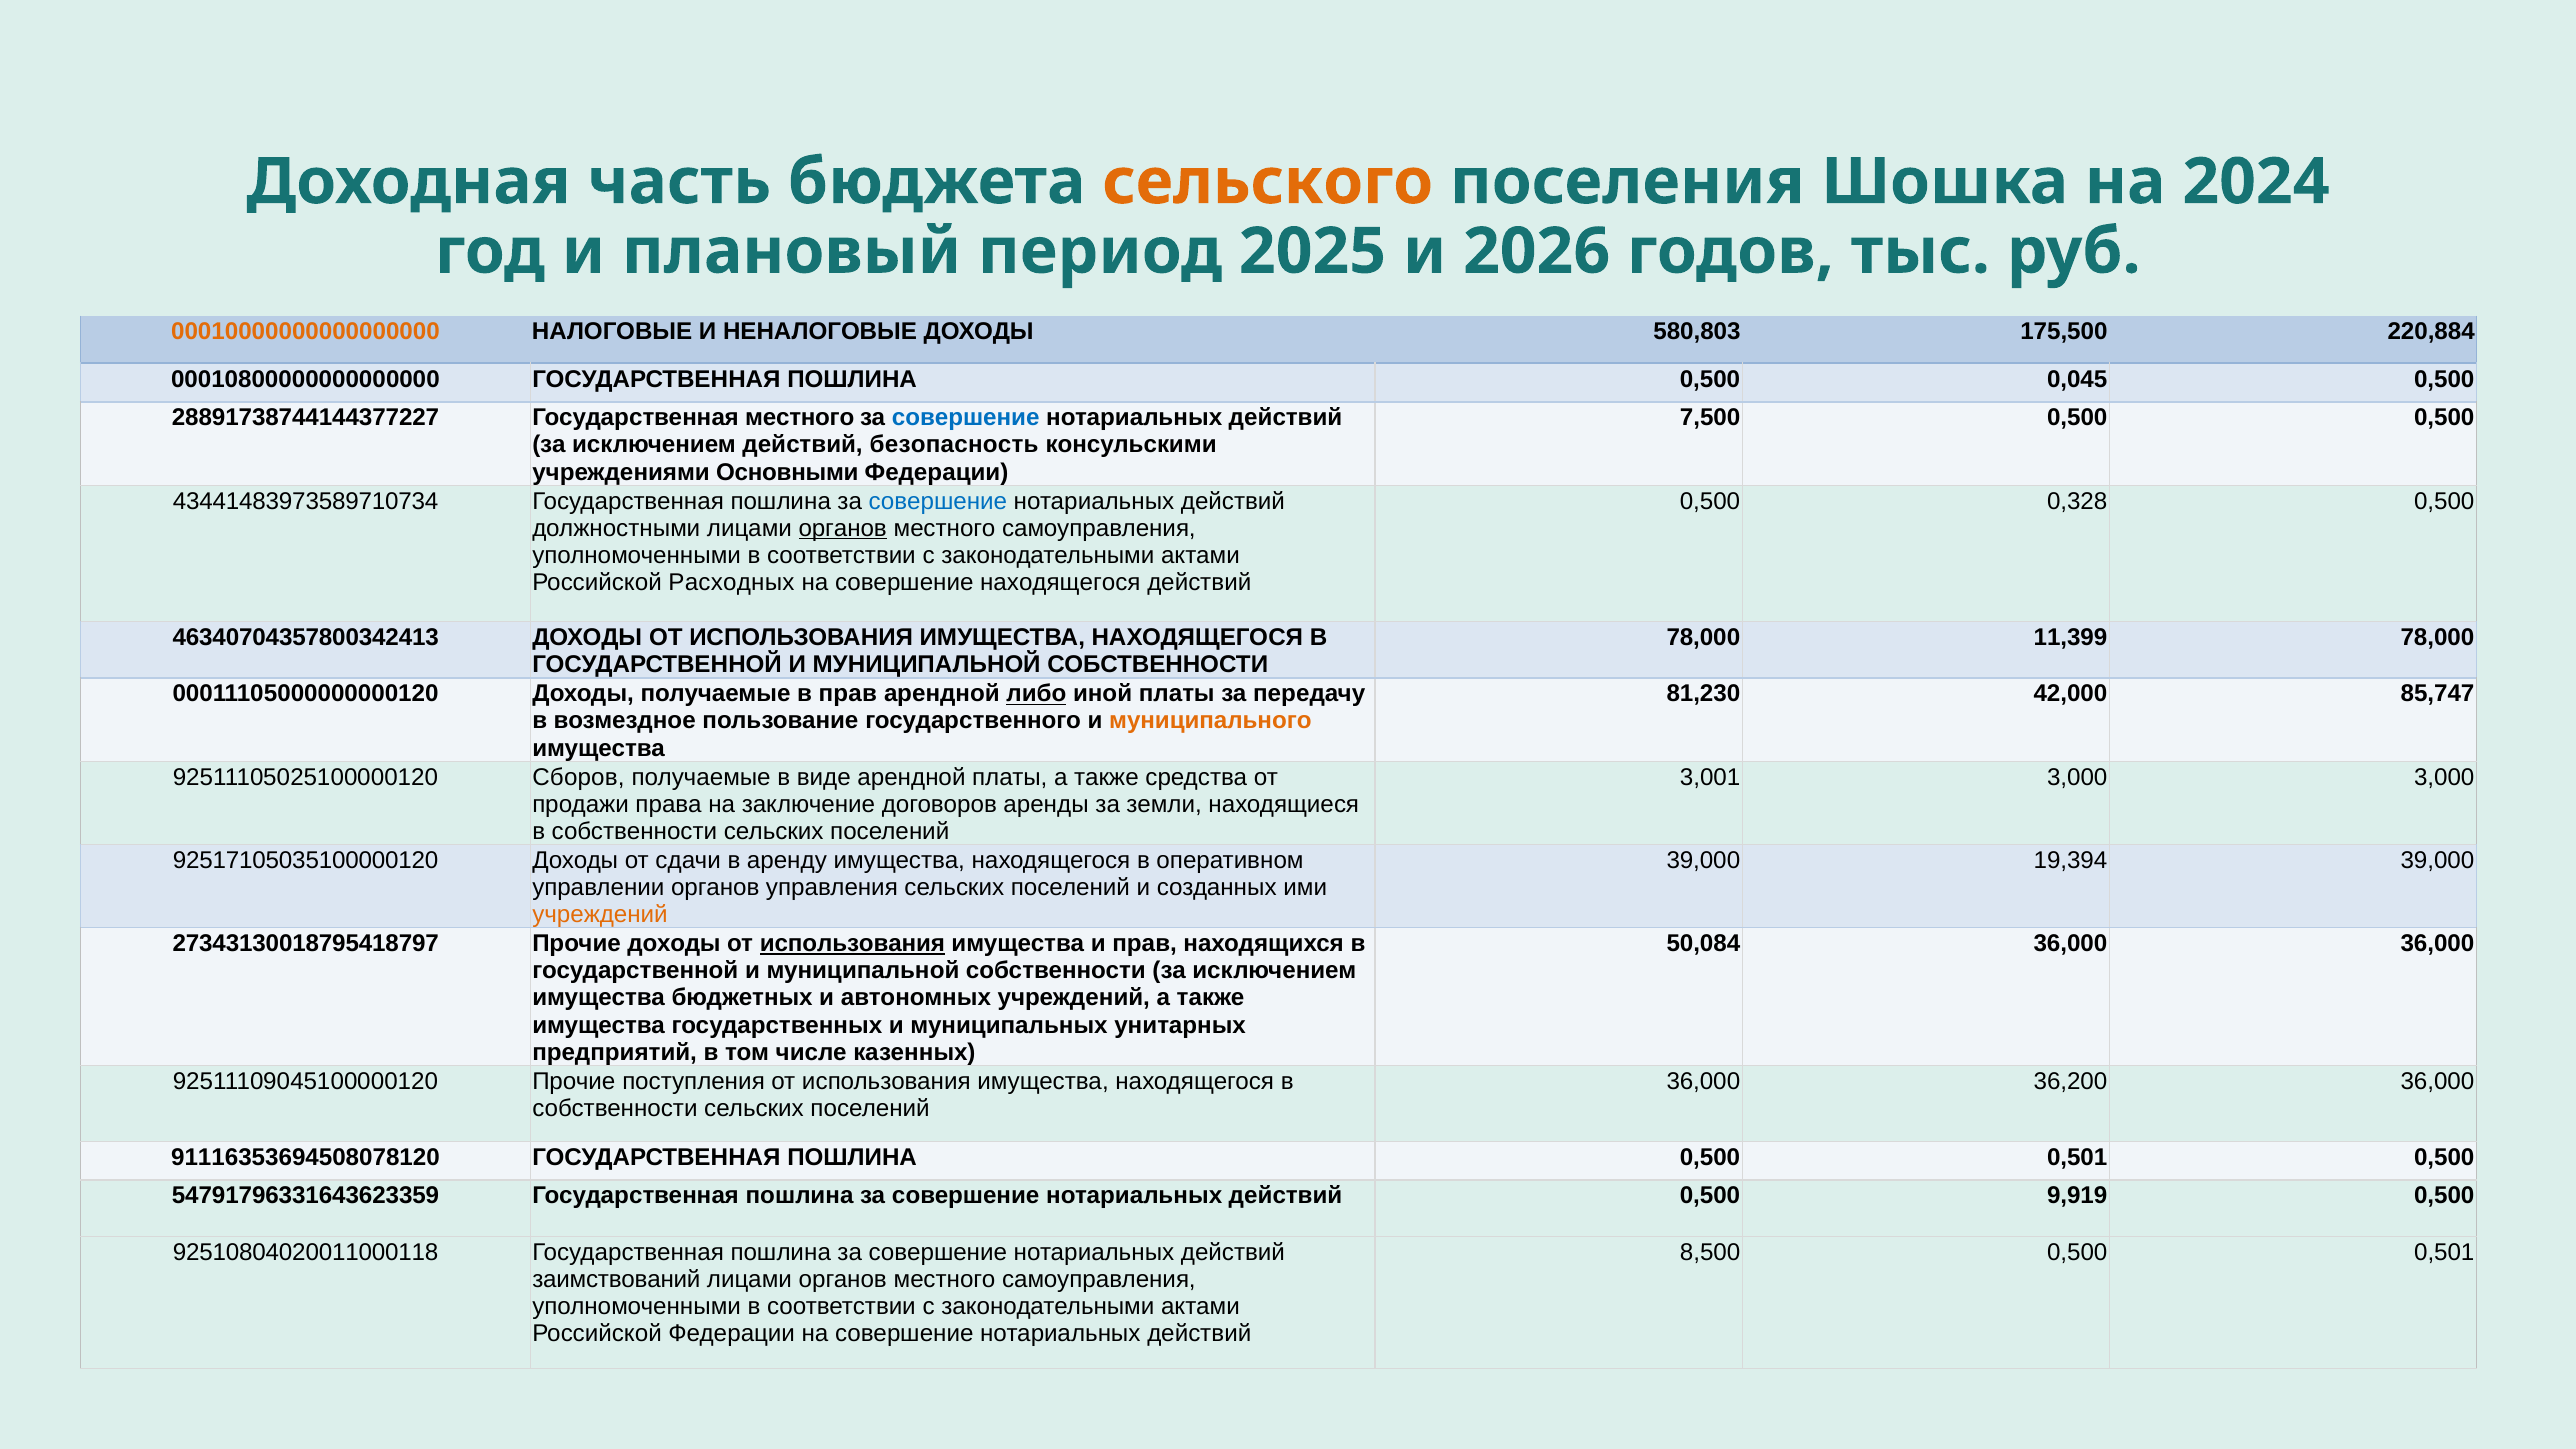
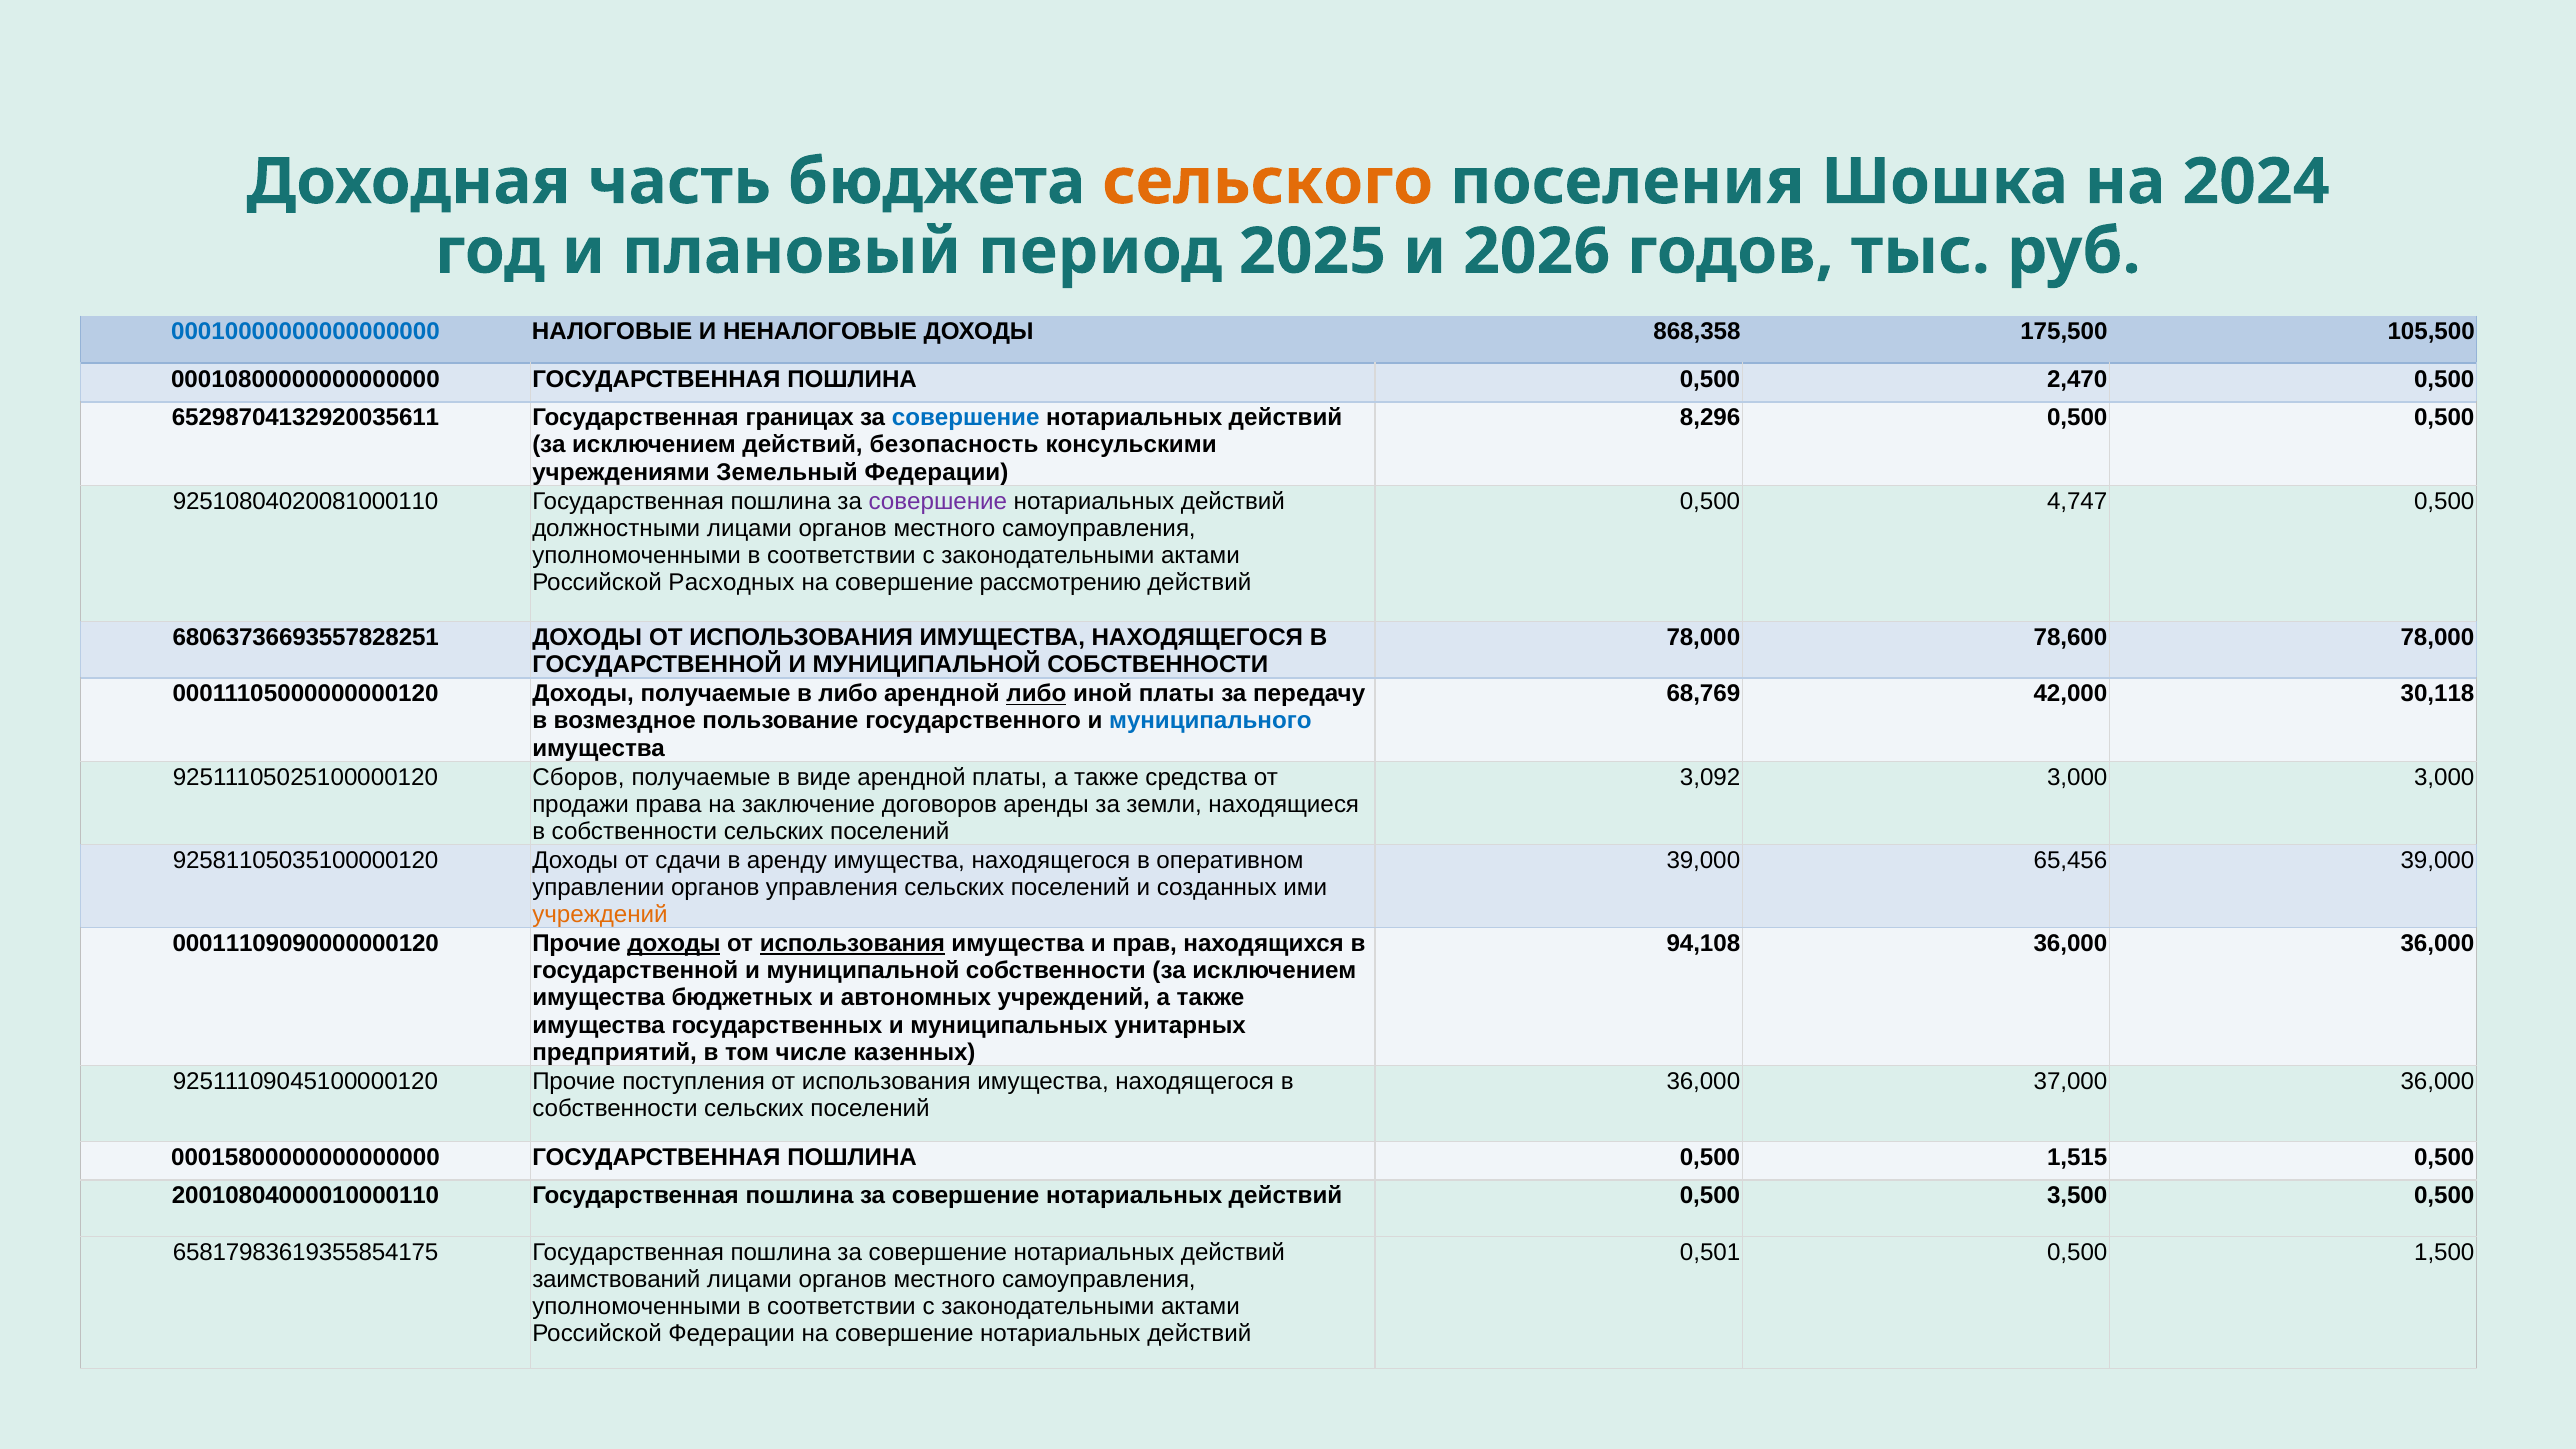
00010000000000000000 colour: orange -> blue (305, 331)
580,803: 580,803 -> 868,358 (1697, 331)
220,884: 220,884 -> 105,500 (2431, 331)
0,045: 0,045 -> 2,470 (2077, 379)
28891738744144377227: 28891738744144377227 -> 65298704132920035611 (306, 418)
Государственная местного: местного -> границах (800, 418)
7,500: 7,500 -> 8,296 (1710, 418)
Основными: Основными -> Земельный (787, 472)
43441483973589710734: 43441483973589710734 -> 92510804020081000110 (306, 501)
совершение colour: blue -> purple (938, 501)
0,328: 0,328 -> 4,747 (2077, 501)
органов underline: present -> none (843, 528)
совершение находящегося: находящегося -> рассмотрению (1060, 582)
46340704357800342413: 46340704357800342413 -> 68063736693557828251 (306, 638)
11,399: 11,399 -> 78,600 (2070, 638)
в прав: прав -> либо (848, 694)
81,230: 81,230 -> 68,769 (1703, 694)
85,747: 85,747 -> 30,118 (2438, 694)
муниципального colour: orange -> blue (1210, 721)
3,001: 3,001 -> 3,092 (1710, 777)
92517105035100000120: 92517105035100000120 -> 92581105035100000120 (306, 860)
19,394: 19,394 -> 65,456 (2070, 860)
27343130018795418797: 27343130018795418797 -> 00011109090000000120 (306, 944)
доходы underline: none -> present (674, 944)
50,084: 50,084 -> 94,108 (1703, 944)
36,200: 36,200 -> 37,000 (2070, 1081)
91116353694508078120: 91116353694508078120 -> 00015800000000000000 (305, 1157)
ПОШЛИНА 0,500 0,501: 0,501 -> 1,515 (2077, 1157)
54791796331643623359: 54791796331643623359 -> 20010804000010000110 (306, 1196)
9,919: 9,919 -> 3,500 (2077, 1196)
92510804020011000118: 92510804020011000118 -> 65817983619355854175 (306, 1252)
8,500: 8,500 -> 0,501 (1710, 1252)
0,501: 0,501 -> 1,500 (2444, 1252)
